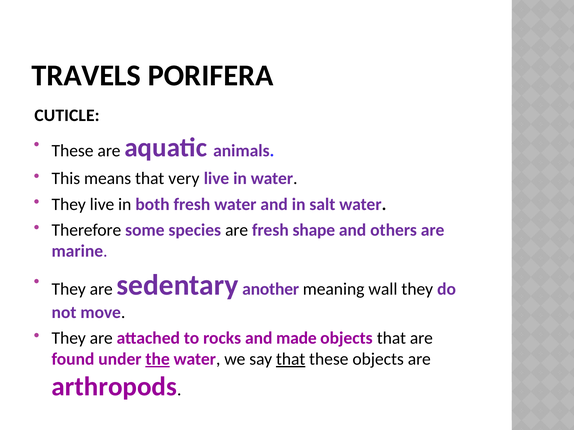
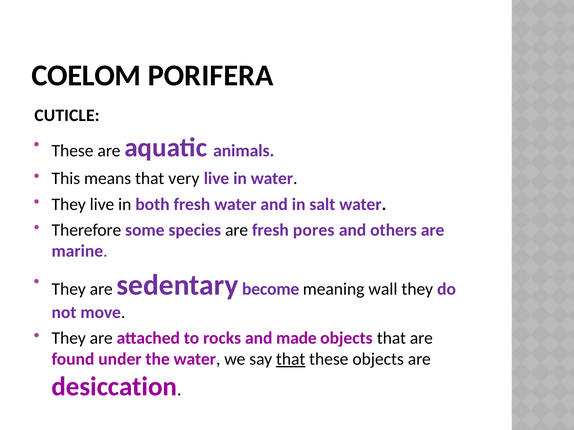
TRAVELS: TRAVELS -> COELOM (86, 76)
shape: shape -> pores (314, 230)
another: another -> become (271, 289)
the underline: present -> none (158, 360)
arthropods: arthropods -> desiccation (114, 387)
